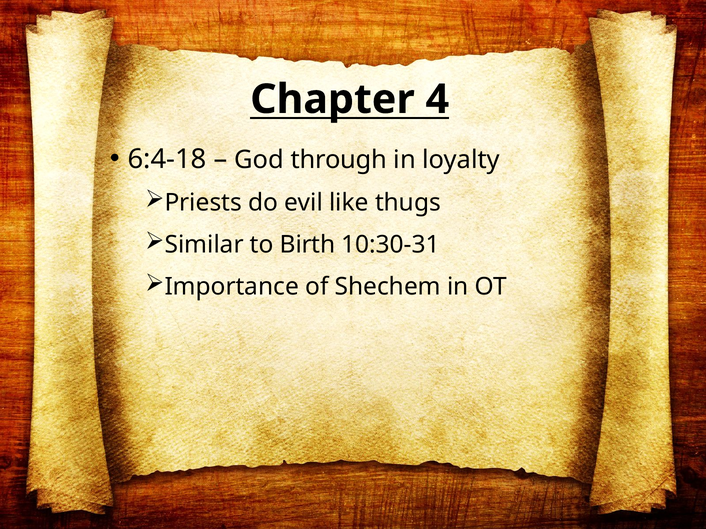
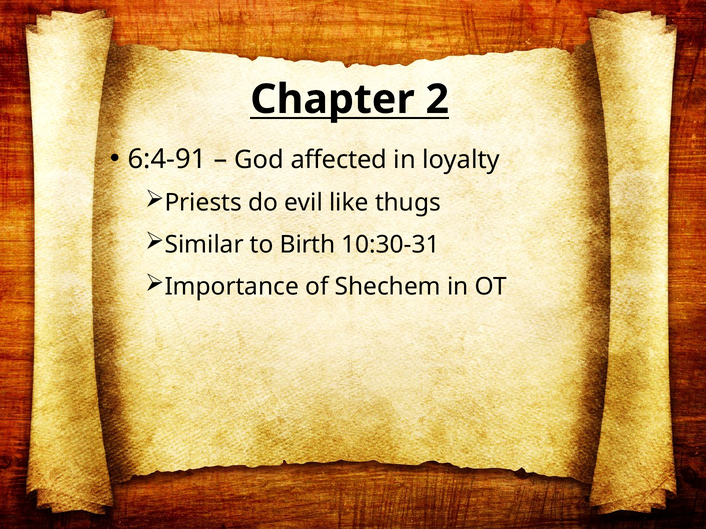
4: 4 -> 2 (437, 99)
6:4-18: 6:4-18 -> 6:4-91 (167, 159)
through: through -> affected (339, 160)
